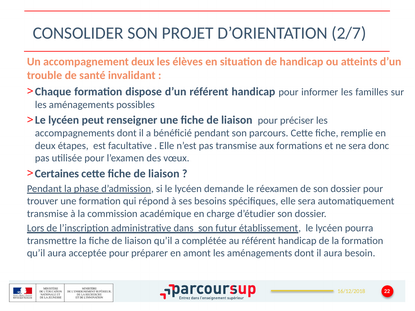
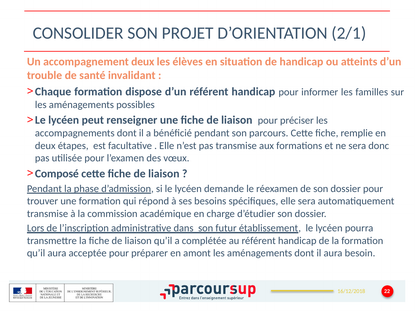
2/7: 2/7 -> 2/1 (349, 33)
Certaines: Certaines -> Composé (57, 174)
